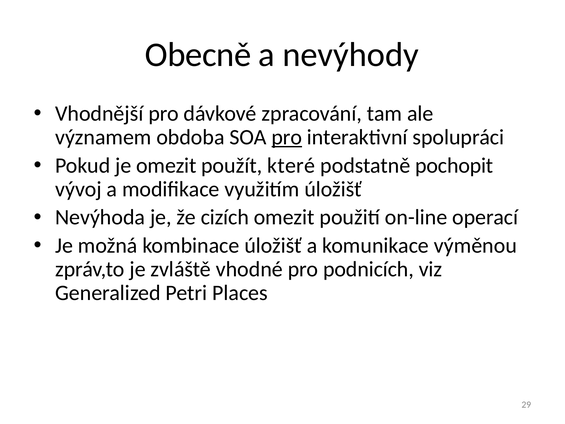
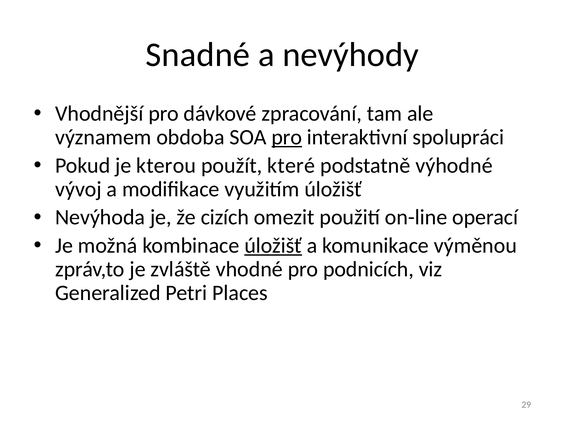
Obecně: Obecně -> Snadné (198, 55)
je omezit: omezit -> kterou (166, 165)
pochopit: pochopit -> výhodné (454, 165)
úložišť underline: none -> present (273, 245)
